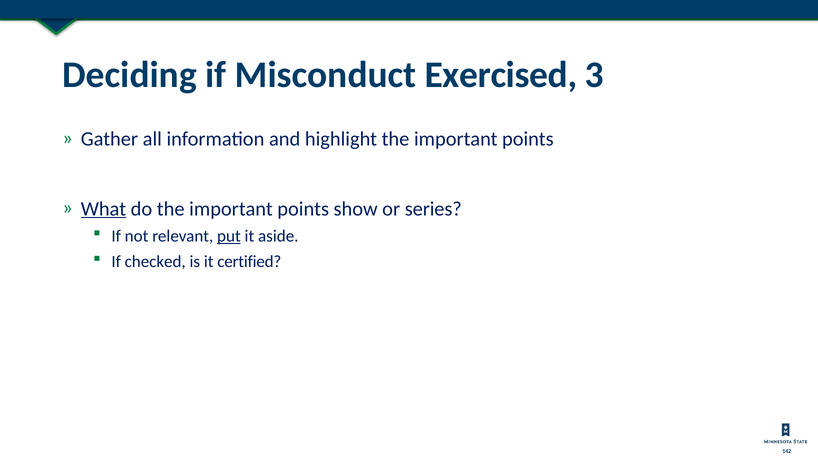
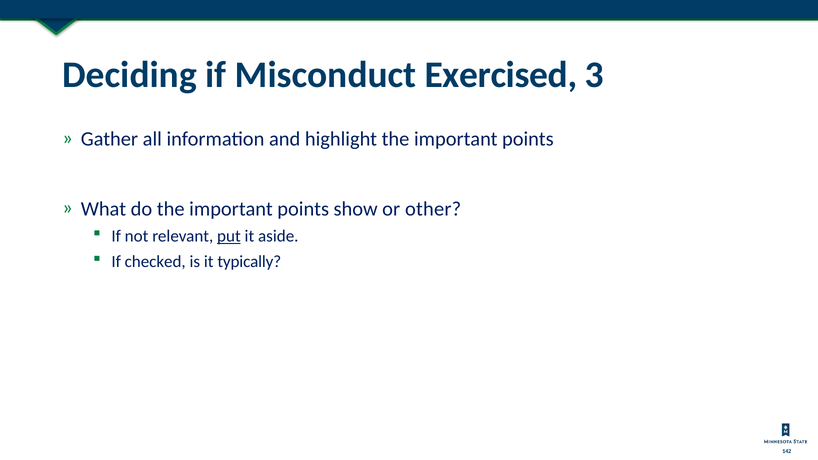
What underline: present -> none (103, 209)
series: series -> other (433, 209)
certified: certified -> typically (249, 262)
